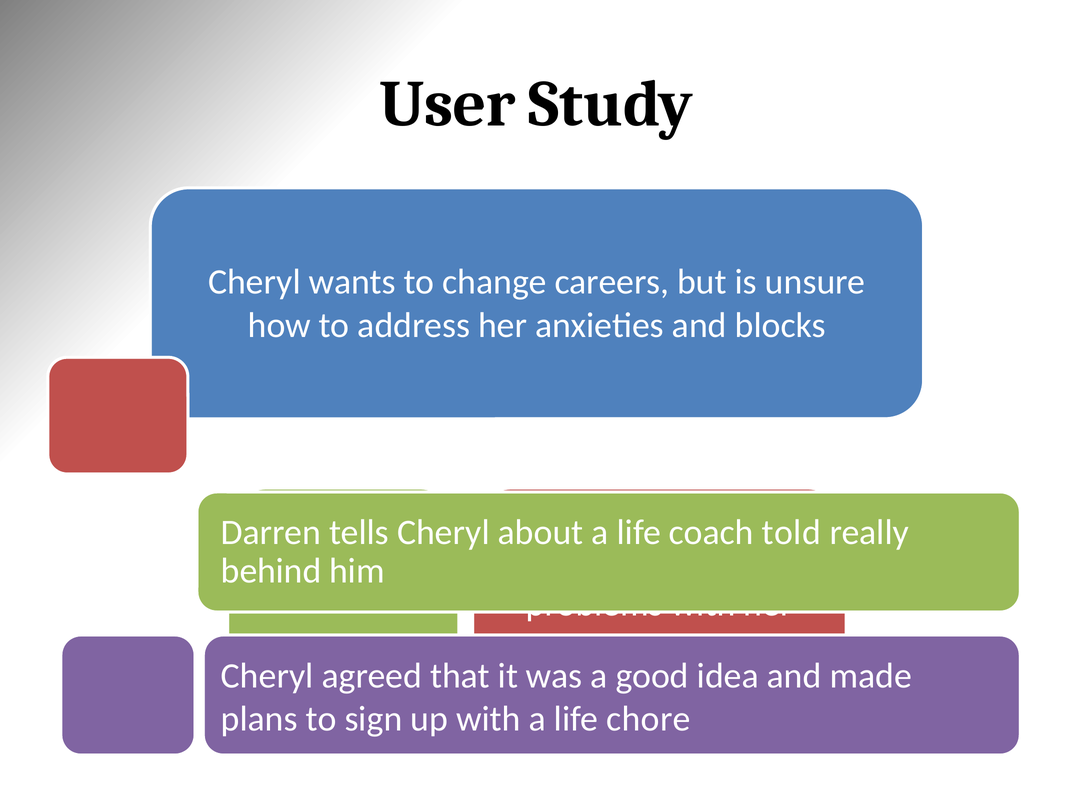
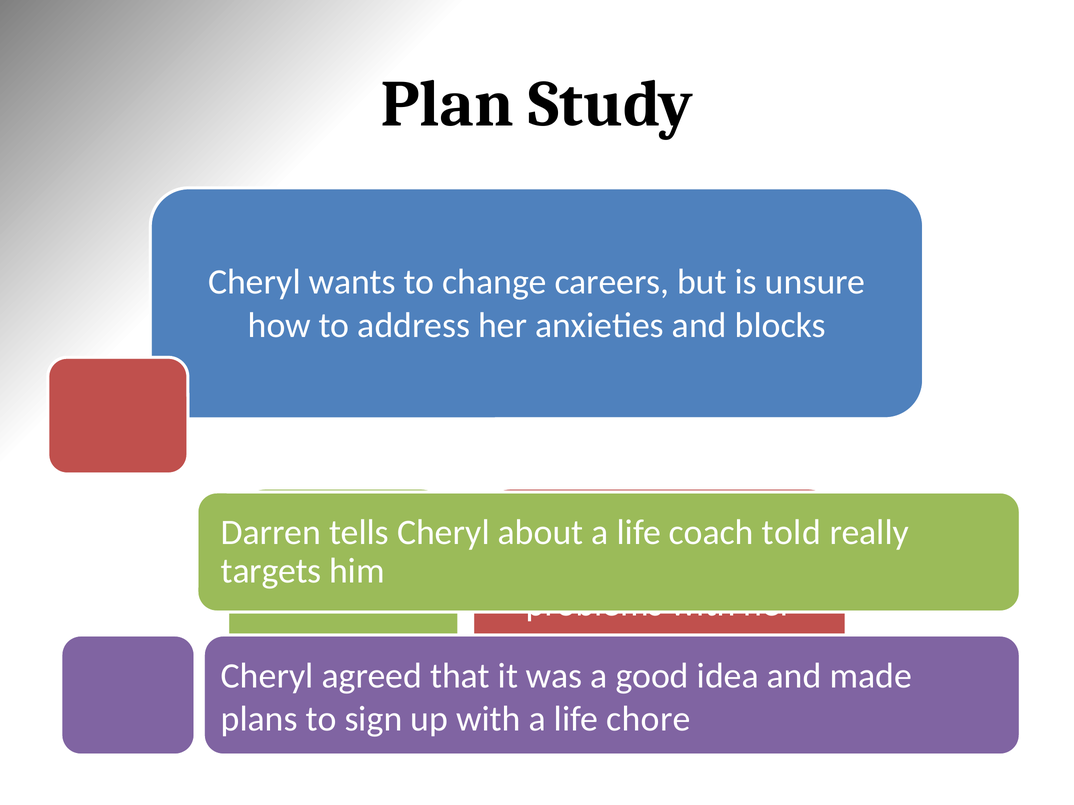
User: User -> Plan (447, 104)
behind: behind -> targets (271, 571)
